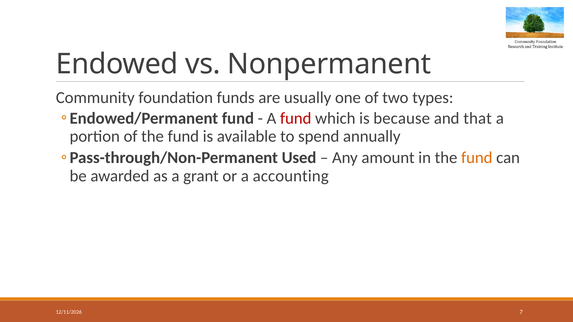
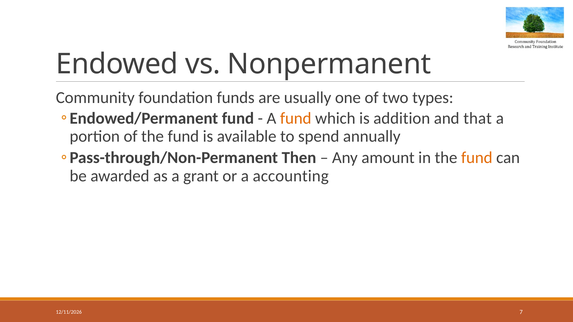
fund colour: red -> orange (296, 118)
because: because -> addition (402, 118)
Used: Used -> Then (299, 158)
